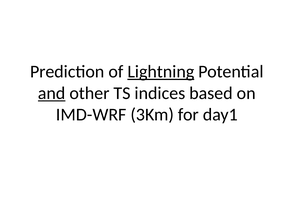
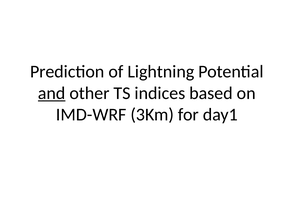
Lightning underline: present -> none (161, 72)
